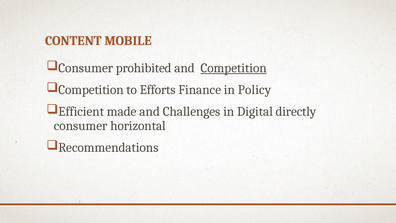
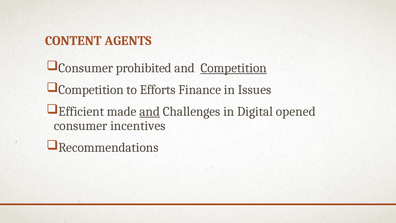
MOBILE: MOBILE -> AGENTS (128, 41)
Policy: Policy -> Issues (255, 90)
and underline: none -> present (150, 111)
directly: directly -> opened (296, 111)
horizontal: horizontal -> incentives (138, 126)
